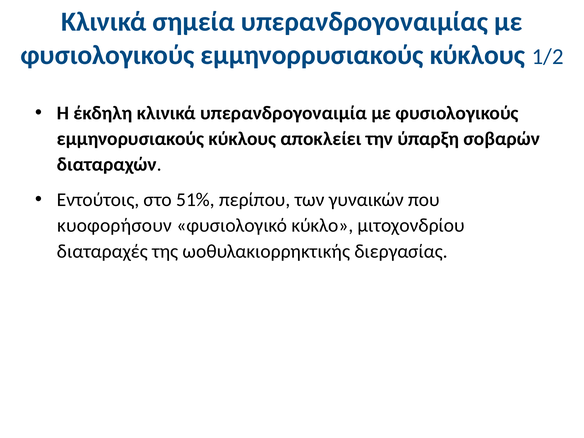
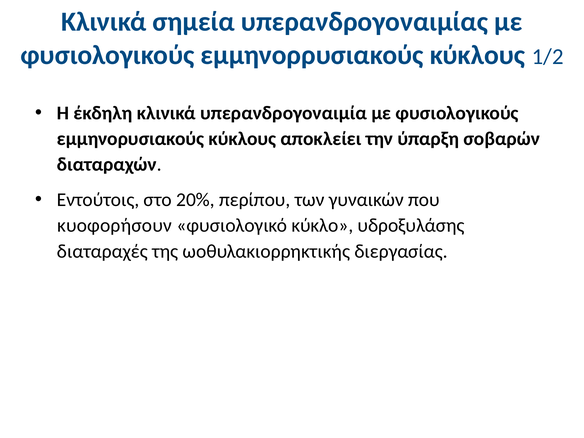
51%: 51% -> 20% (195, 200)
μιτοχονδρίου: μιτοχονδρίου -> υδροξυλάσης (411, 226)
